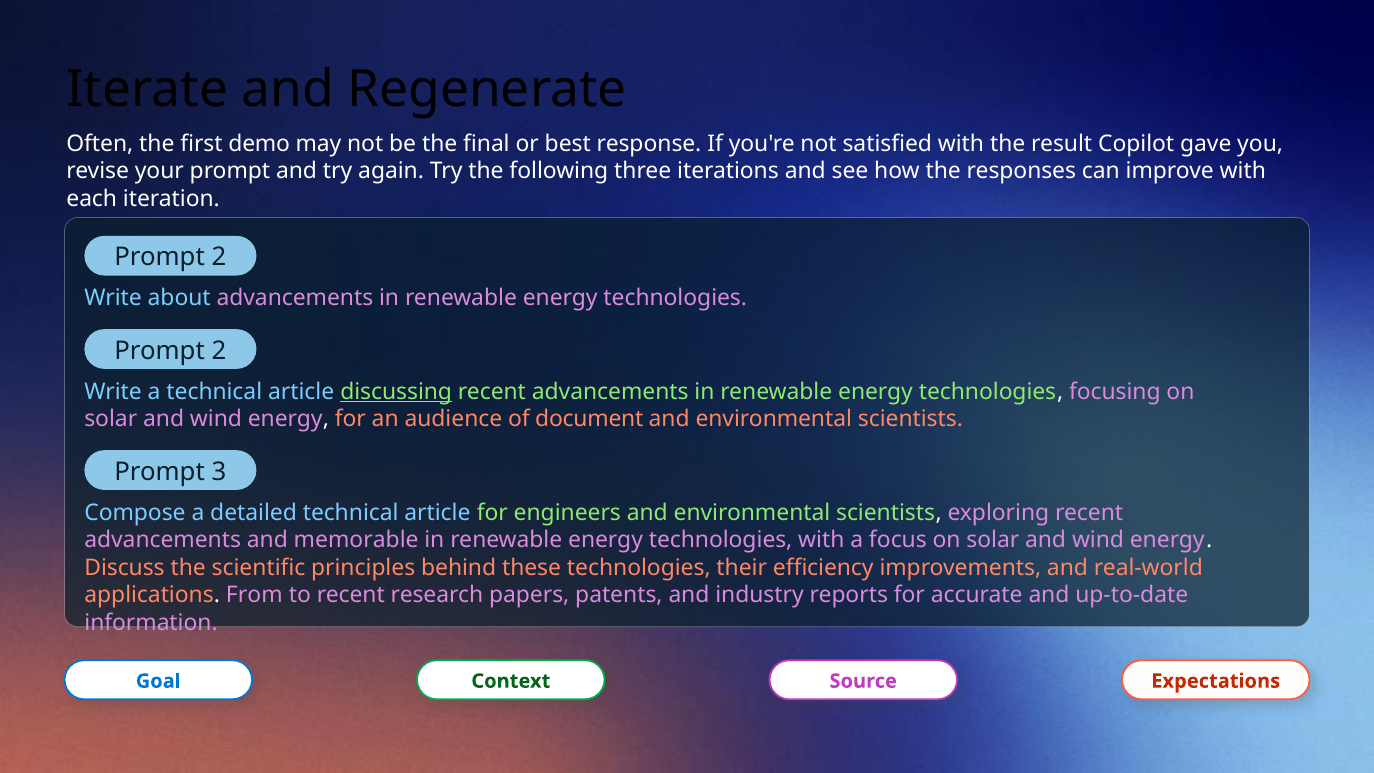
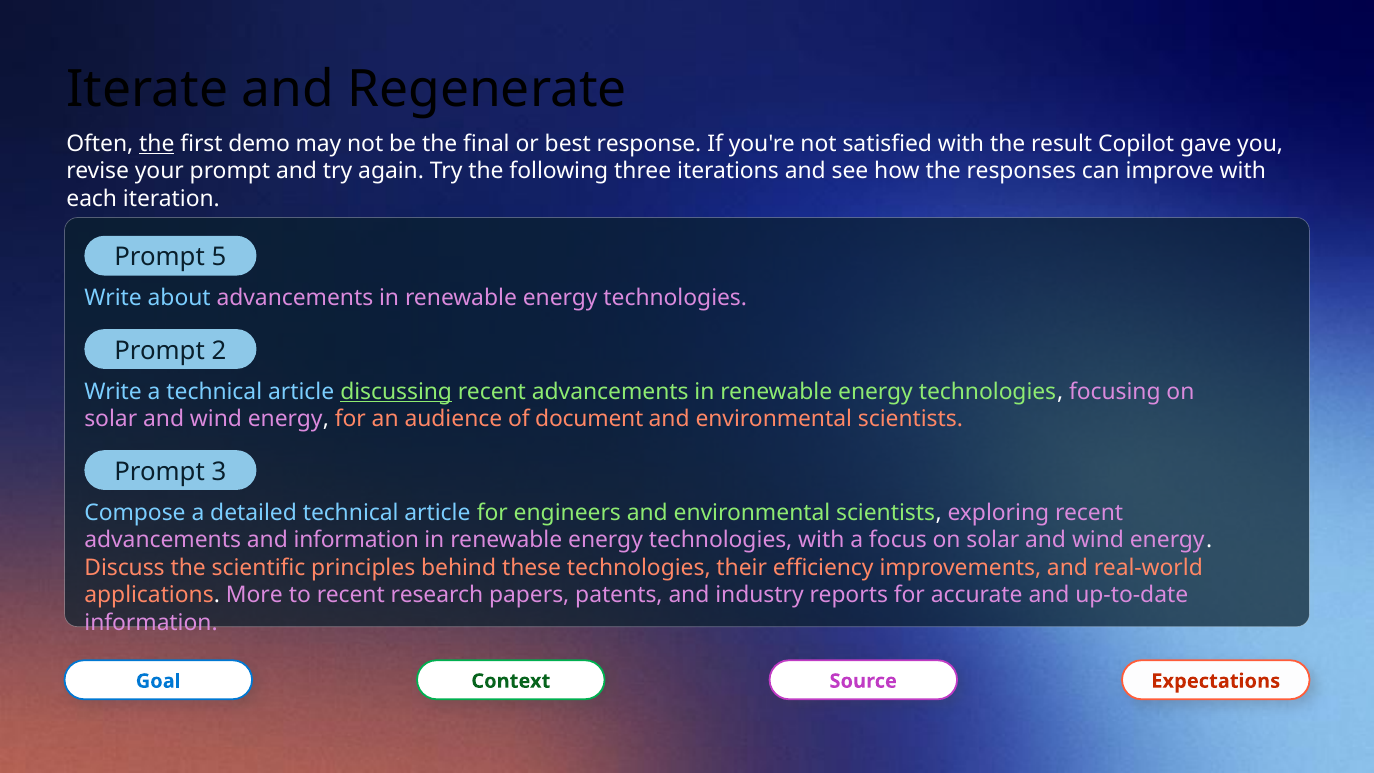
the underline: none -> present (157, 144)
2: 2 -> 5 (219, 257)
and memorable: memorable -> information (356, 540)
From: From -> More (254, 595)
